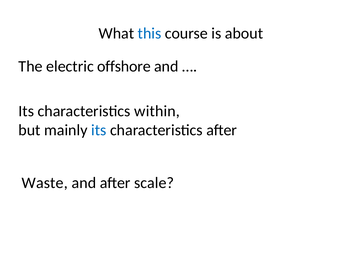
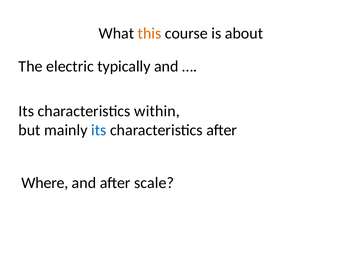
this colour: blue -> orange (150, 33)
offshore: offshore -> typically (124, 66)
Waste: Waste -> Where (45, 183)
